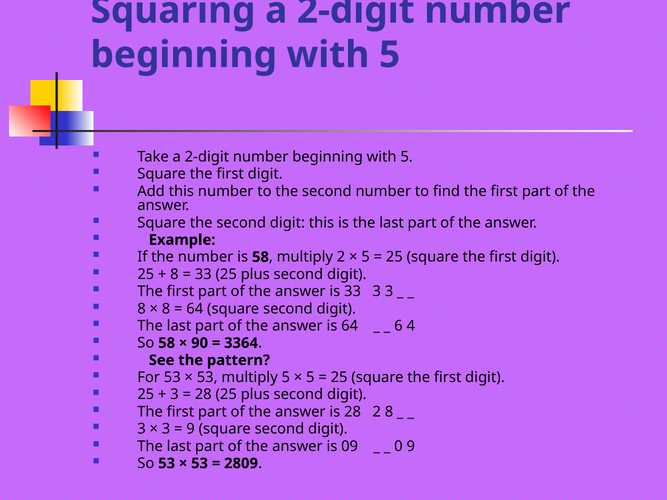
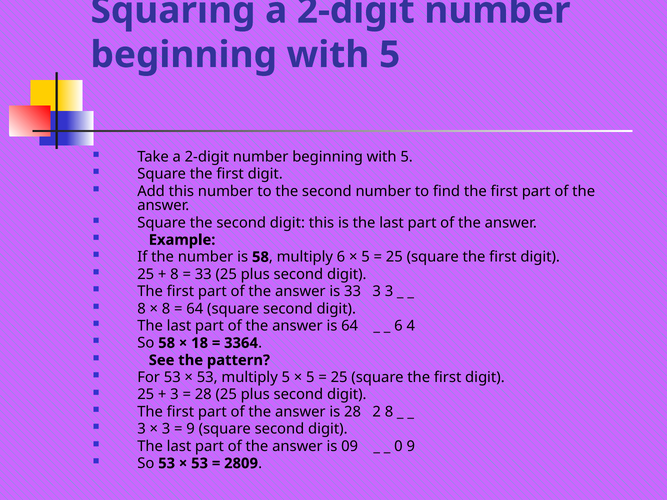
multiply 2: 2 -> 6 (341, 257)
90: 90 -> 18 (200, 343)
